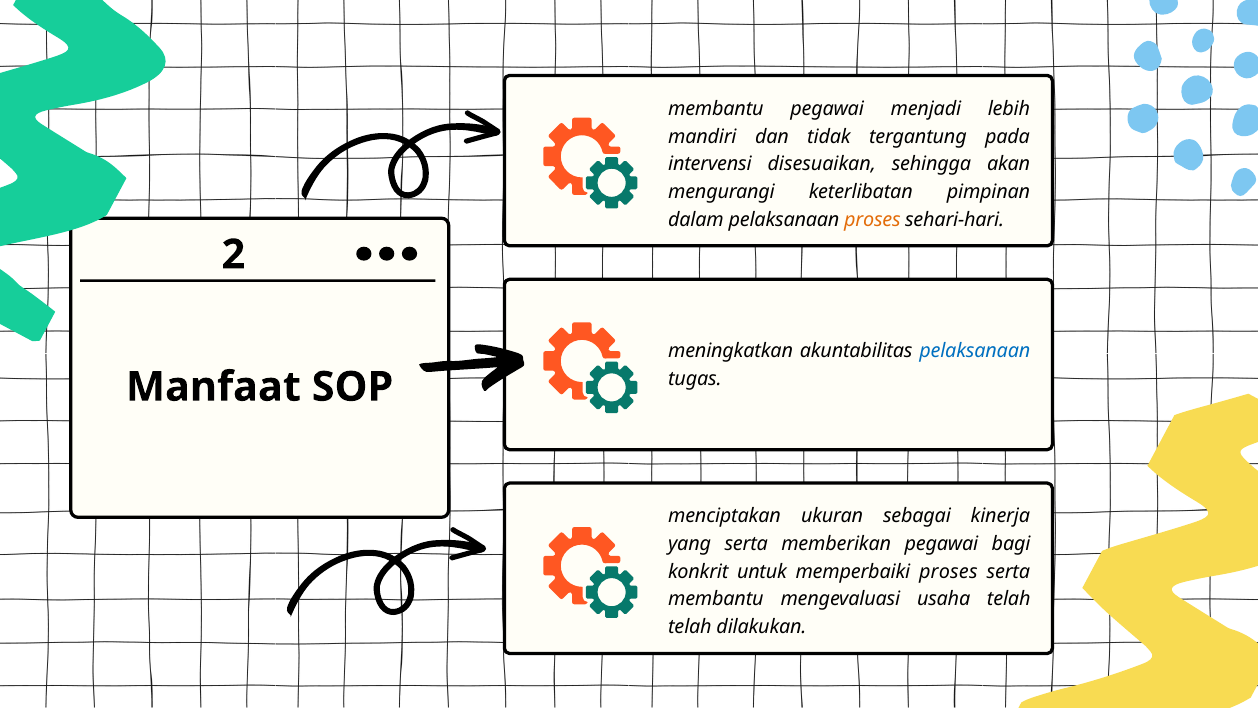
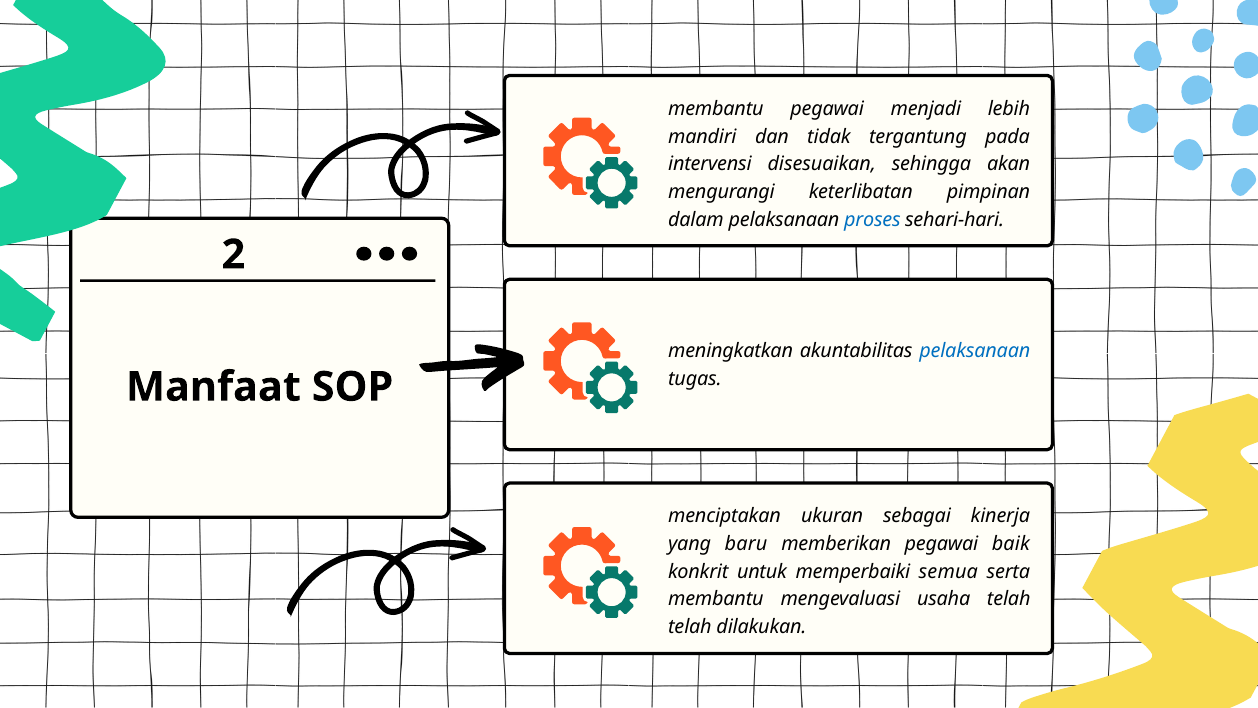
proses colour: orange -> blue (872, 220)
yang serta: serta -> baru (746, 544)
bagi: bagi -> baik (1011, 544)
memperbaiki proses: proses -> semua (948, 571)
